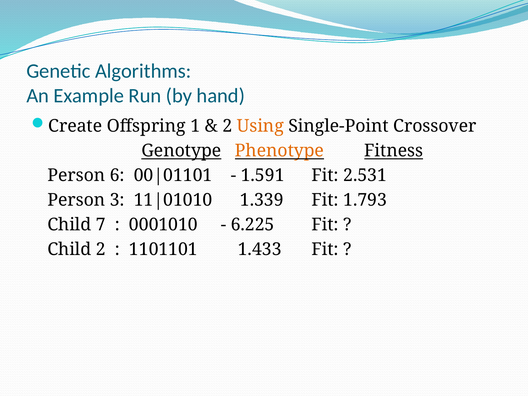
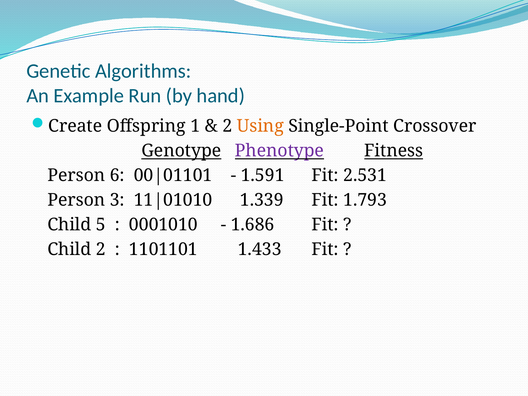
Phenotype colour: orange -> purple (279, 151)
7: 7 -> 5 (101, 225)
6.225: 6.225 -> 1.686 (253, 225)
